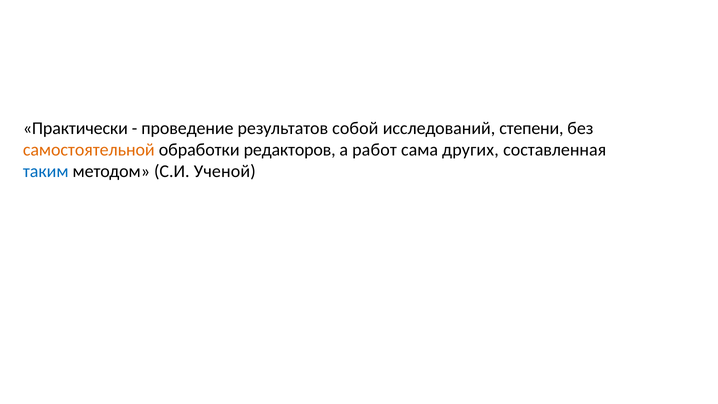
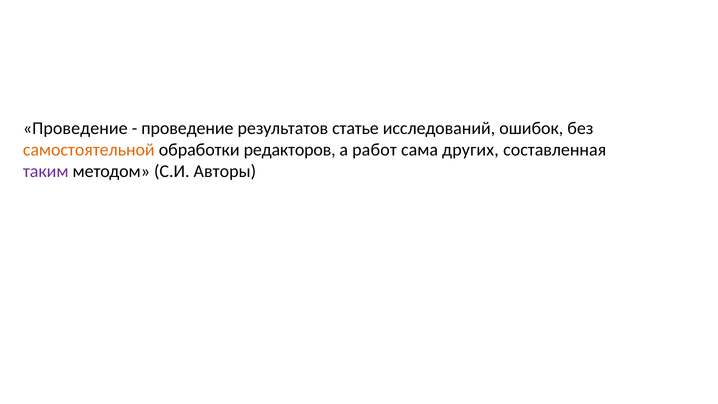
Практически: Практически -> Проведение (75, 128)
собой: собой -> статье (355, 128)
степени: степени -> ошибок (531, 128)
таким colour: blue -> purple (46, 172)
Ученой: Ученой -> Авторы (225, 172)
